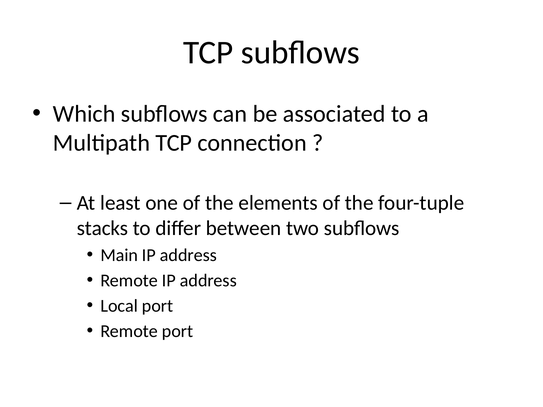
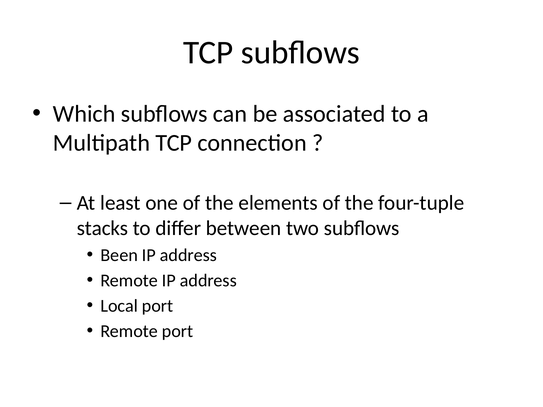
Main: Main -> Been (119, 255)
